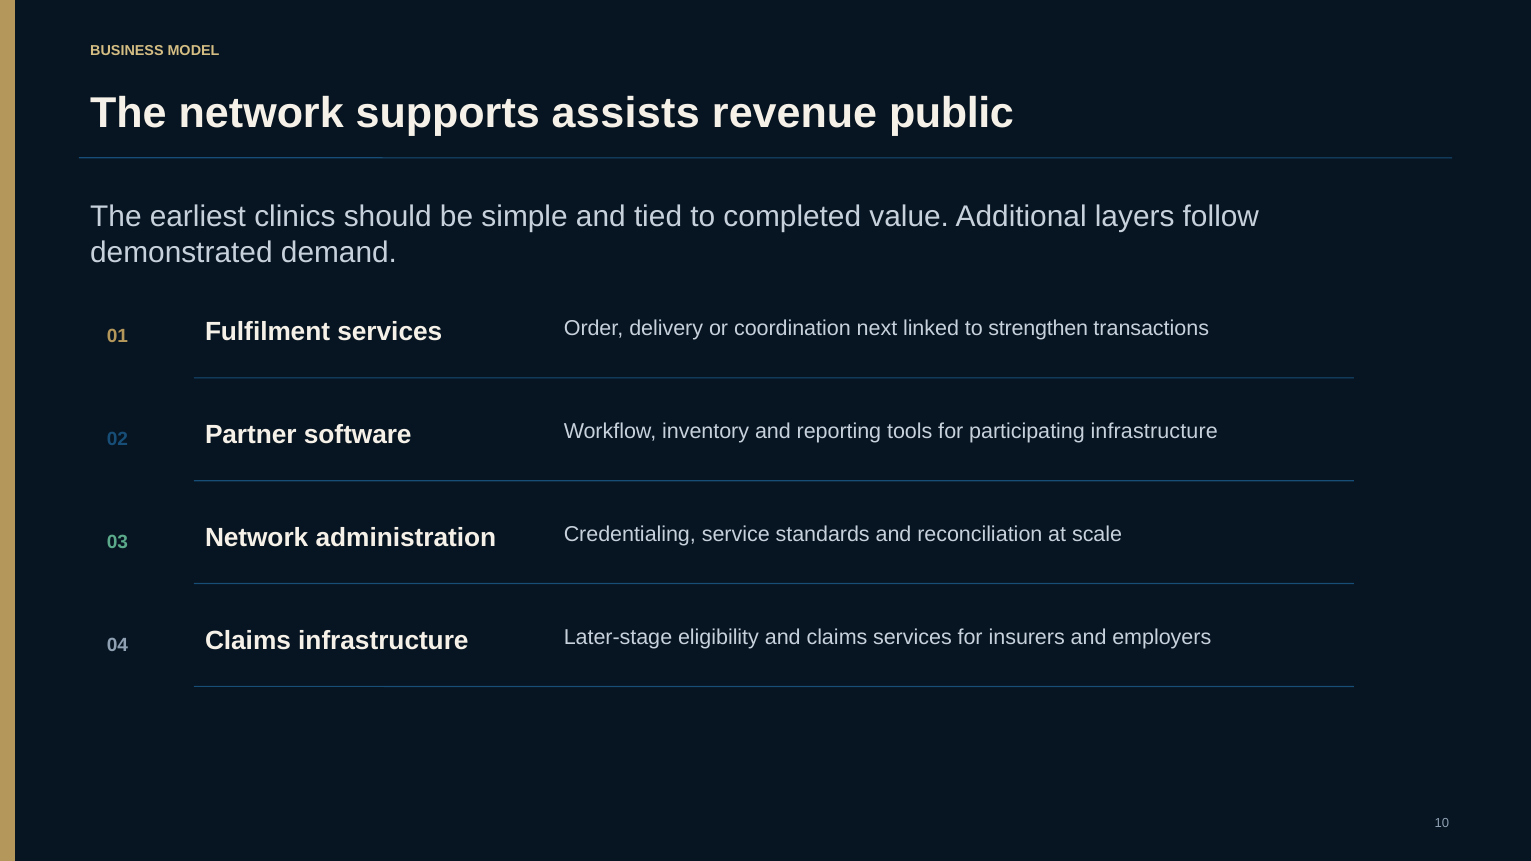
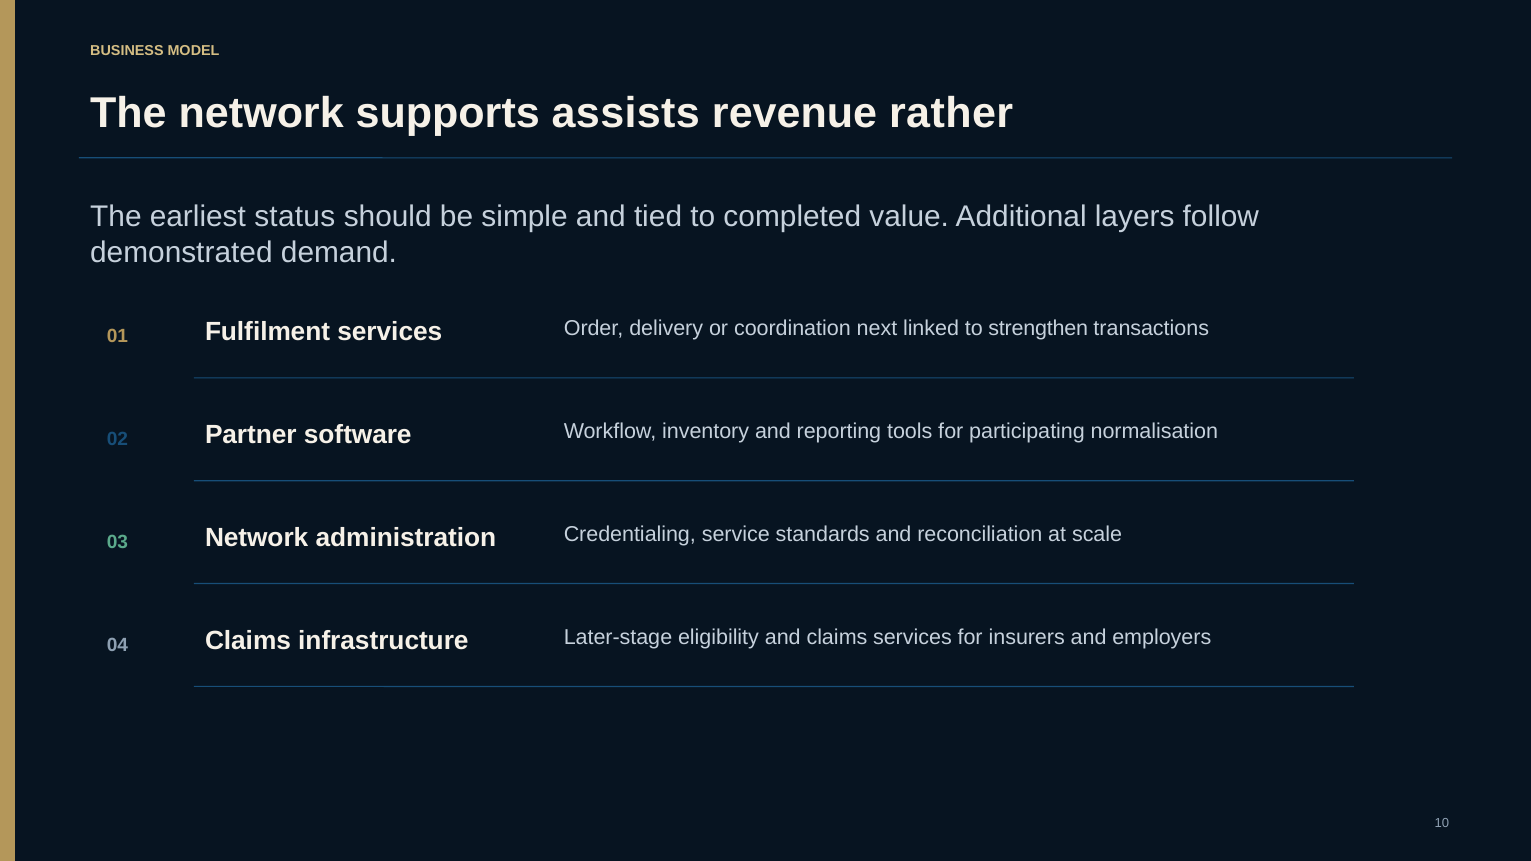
public: public -> rather (951, 113)
clinics: clinics -> status (295, 217)
participating infrastructure: infrastructure -> normalisation (1154, 431)
